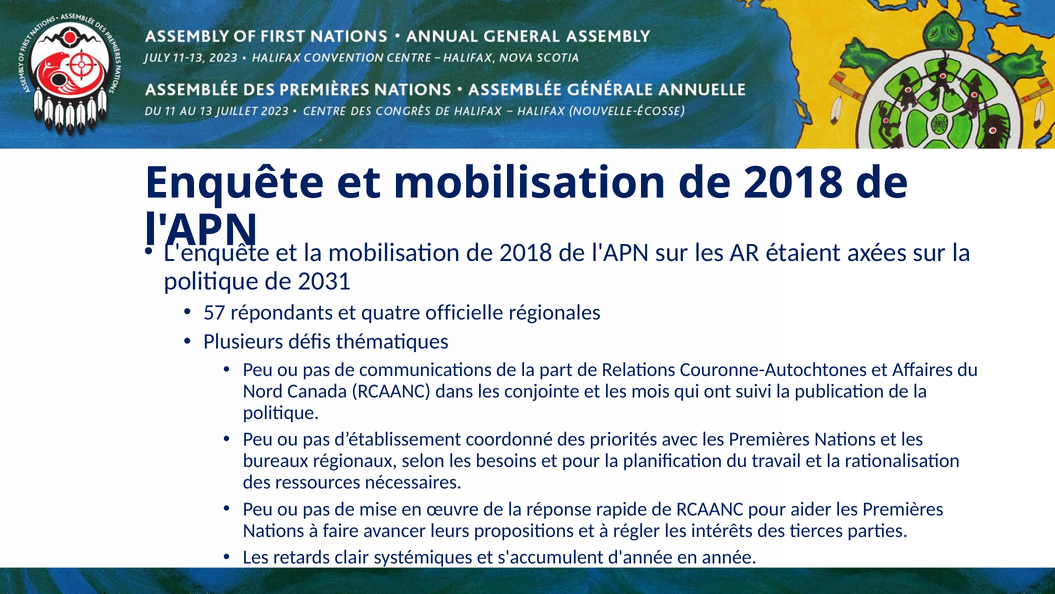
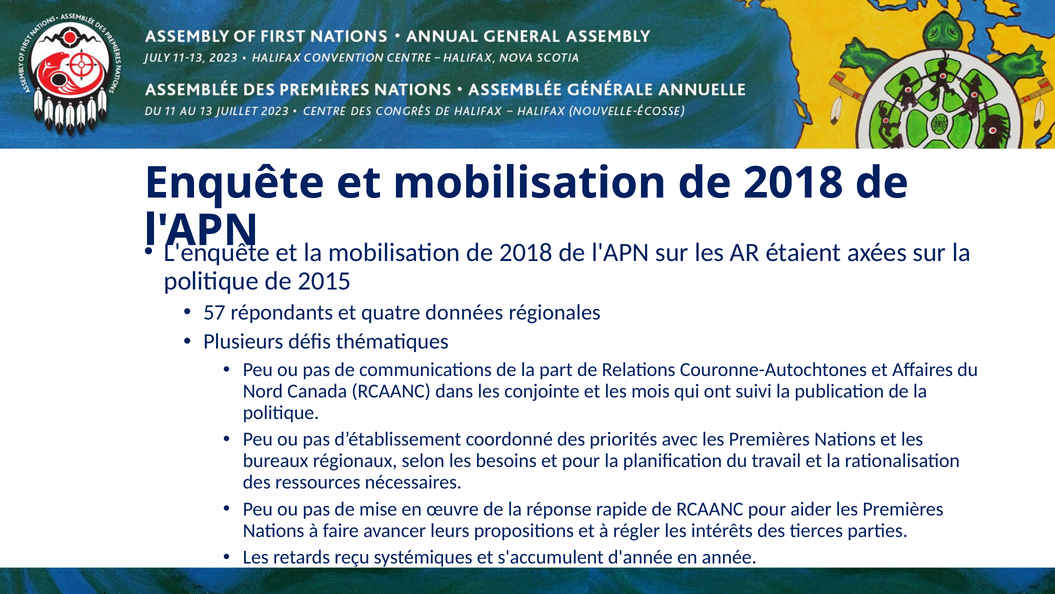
2031: 2031 -> 2015 (325, 281)
officielle: officielle -> données (464, 312)
clair: clair -> reçu (352, 557)
